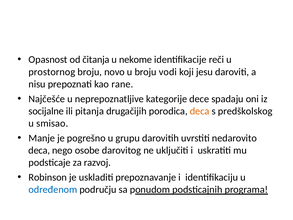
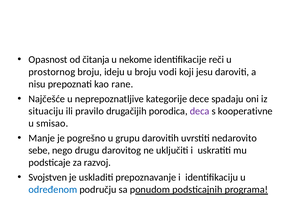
novo: novo -> ideju (114, 72)
socijalne: socijalne -> situaciju (46, 111)
pitanja: pitanja -> pravilo (90, 111)
deca colour: orange -> purple (200, 111)
predškolskog: predškolskog -> kooperativne (245, 111)
deca: deca -> sebe (39, 150)
osobe: osobe -> drugu (87, 150)
Robinson: Robinson -> Svojstven (48, 177)
